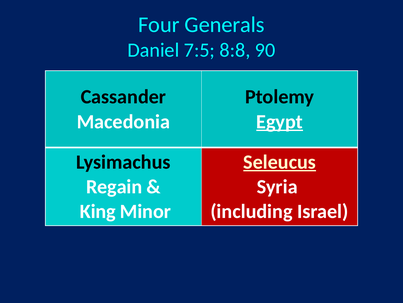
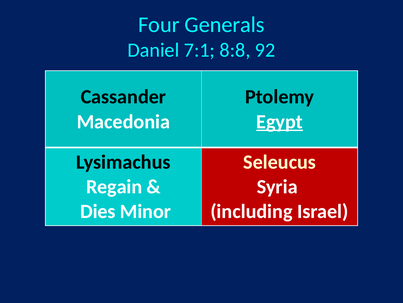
7:5: 7:5 -> 7:1 (199, 50)
90: 90 -> 92 (265, 50)
Seleucus underline: present -> none (280, 162)
King: King -> Dies (98, 211)
